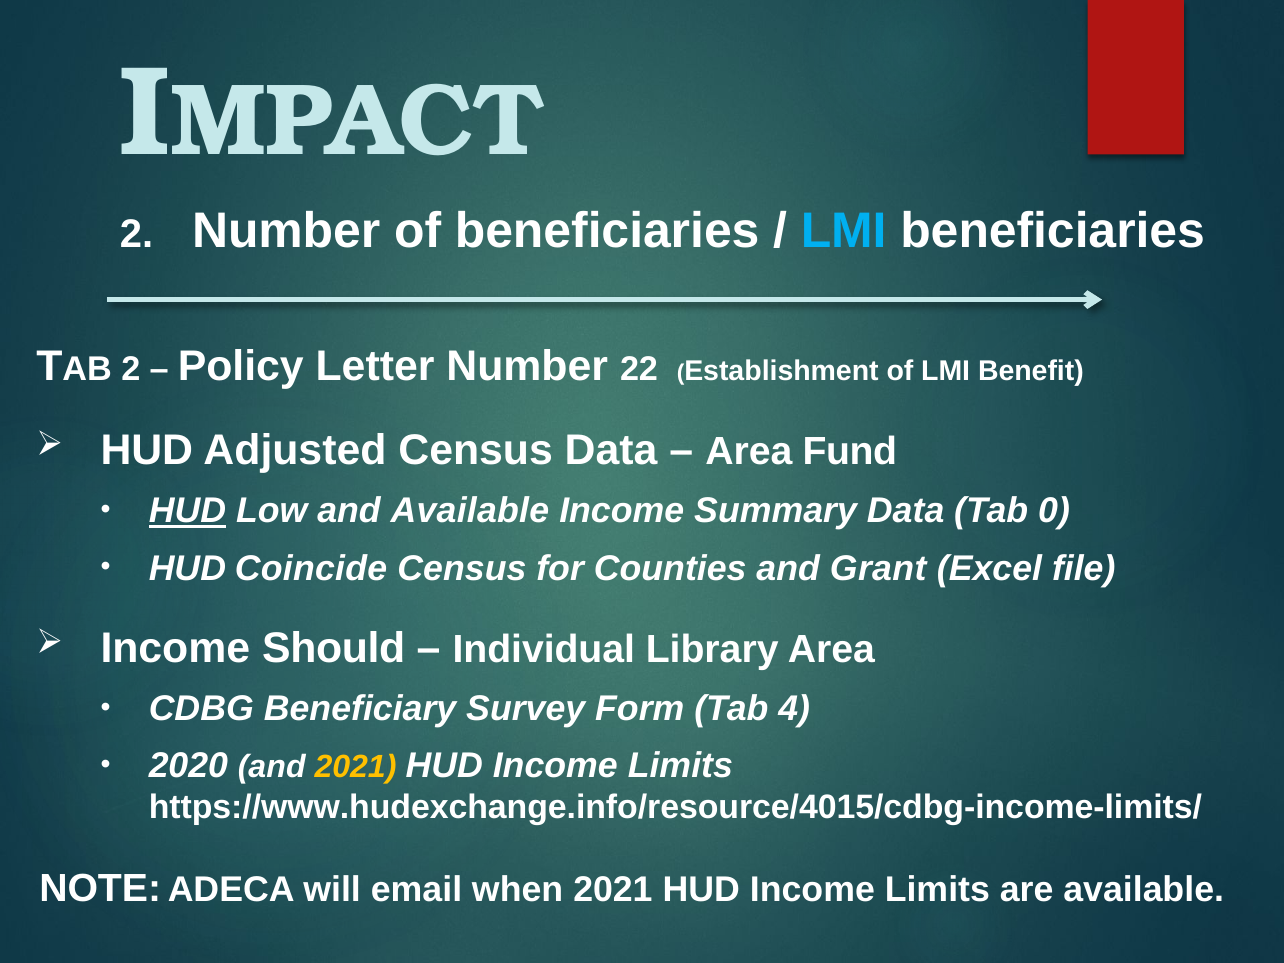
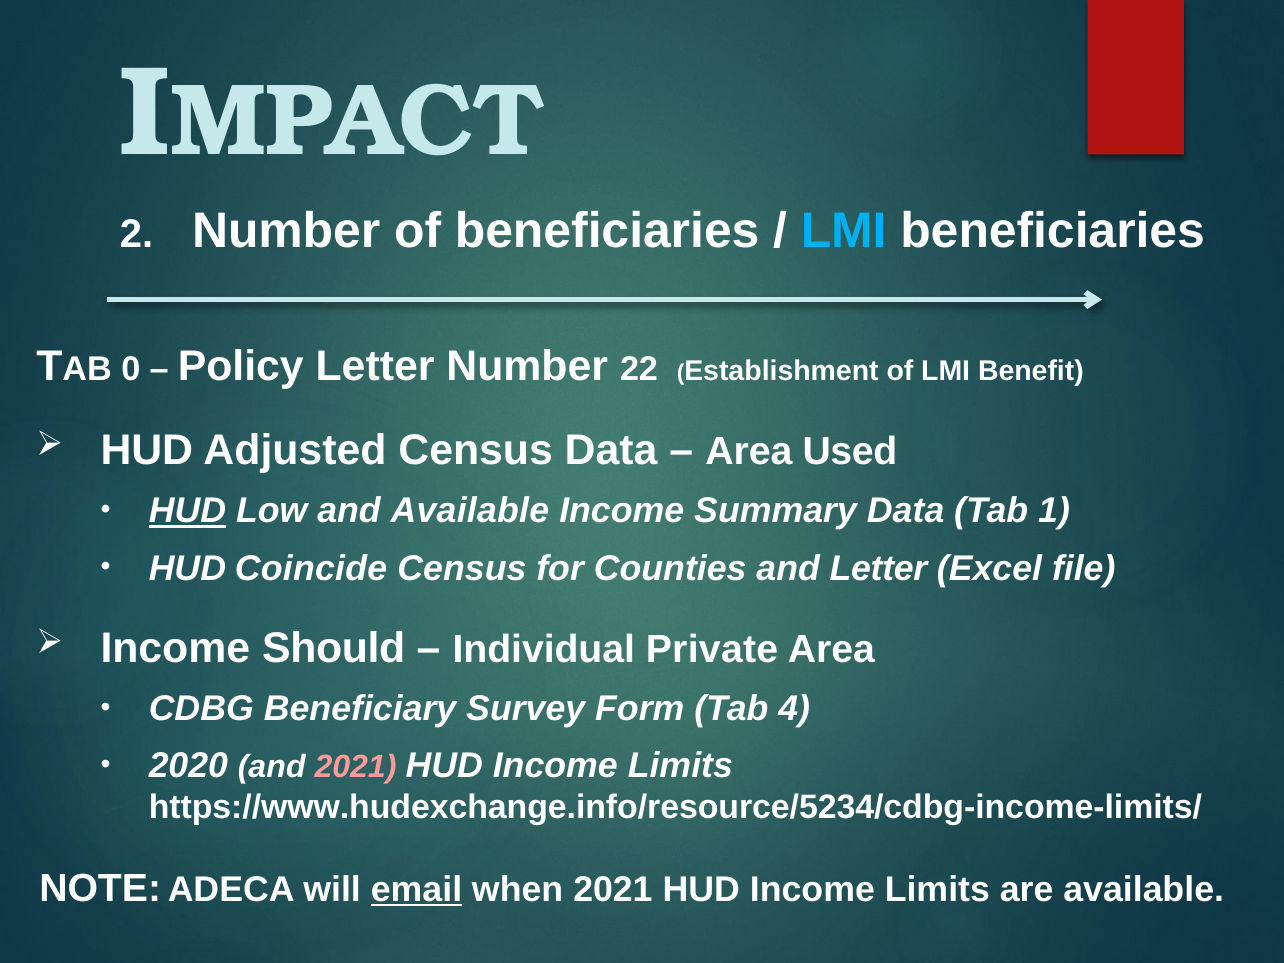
2: 2 -> 0 (131, 370)
Fund: Fund -> Used (850, 451)
0: 0 -> 1 (1054, 511)
and Grant: Grant -> Letter (879, 568)
Library: Library -> Private (712, 649)
2021 colour: yellow -> pink (355, 767)
https://www.hudexchange.info/resource/4015/cdbg-income-limits/: https://www.hudexchange.info/resource/4015/cdbg-income-limits/ -> https://www.hudexchange.info/resource/5234/cdbg-income-limits/ (675, 808)
email underline: none -> present (416, 890)
